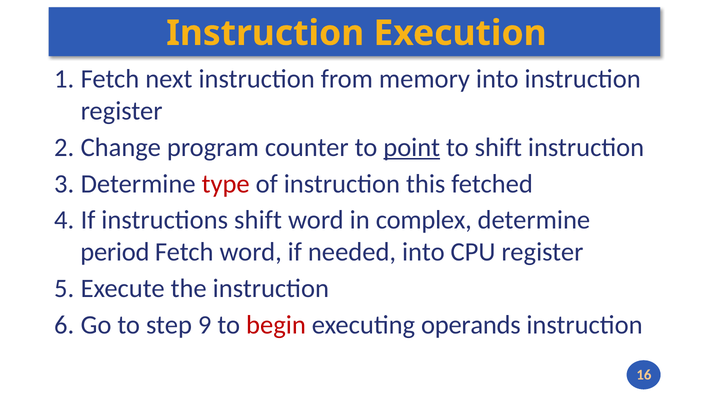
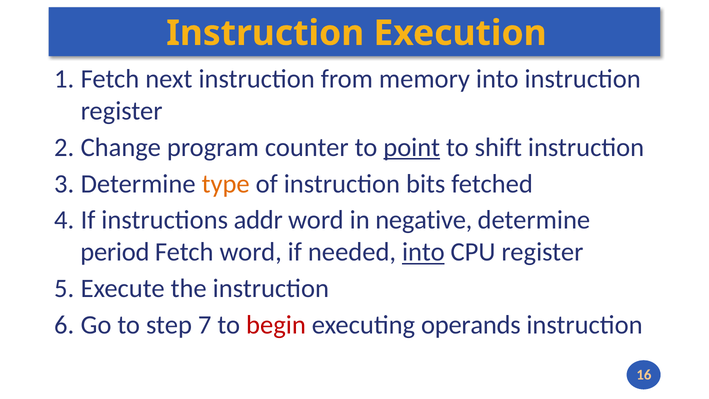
type colour: red -> orange (226, 184)
this: this -> bits (426, 184)
instructions shift: shift -> addr (258, 220)
complex: complex -> negative (424, 220)
into underline: none -> present (423, 252)
9: 9 -> 7 (205, 325)
